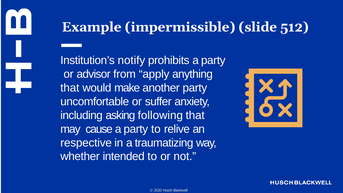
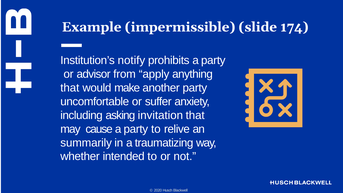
512: 512 -> 174 (294, 27)
following: following -> invitation (160, 115)
respective: respective -> summarily (86, 143)
